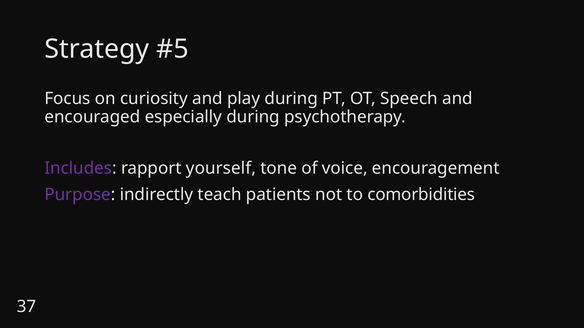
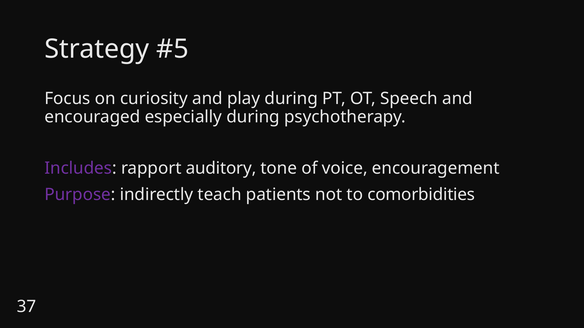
yourself: yourself -> auditory (221, 168)
